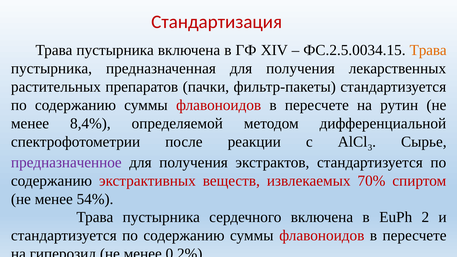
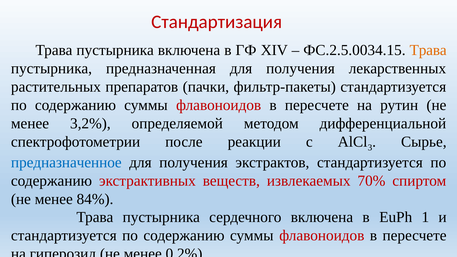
8,4%: 8,4% -> 3,2% (90, 123)
предназначенное colour: purple -> blue (66, 162)
54%: 54% -> 84% (95, 199)
2: 2 -> 1 (425, 217)
